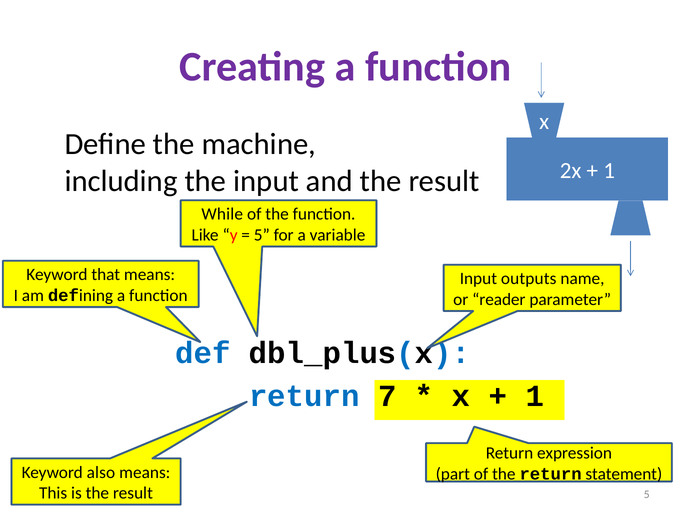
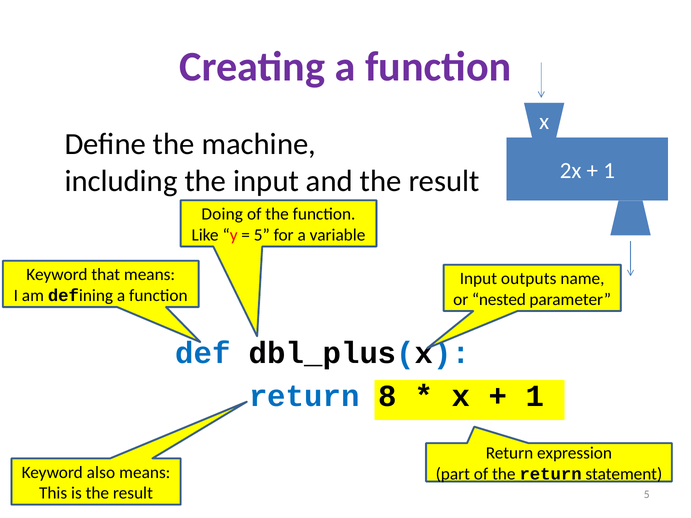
While: While -> Doing (222, 214)
reader: reader -> nested (499, 300)
7: 7 -> 8 (387, 396)
